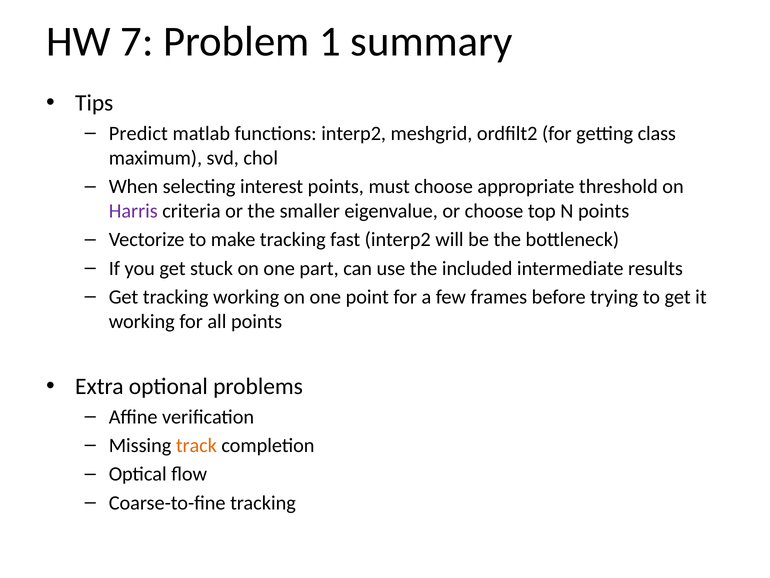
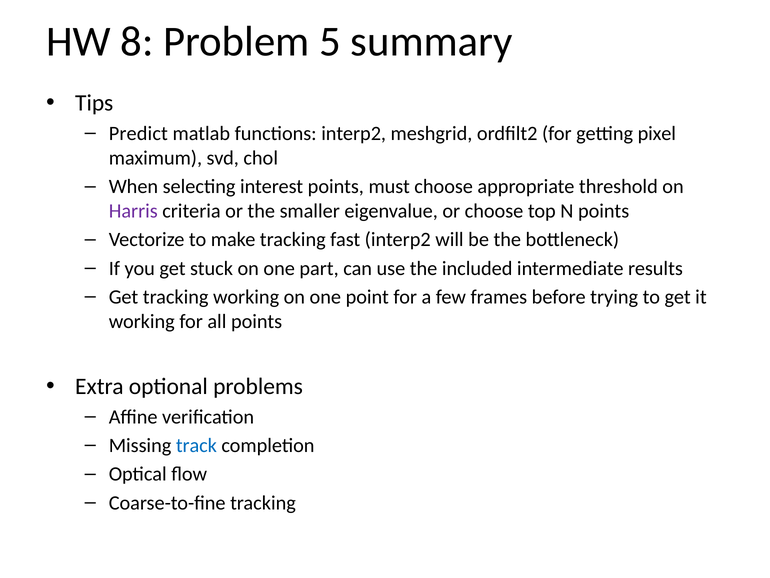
7: 7 -> 8 (137, 41)
1: 1 -> 5 (330, 41)
class: class -> pixel (657, 133)
track colour: orange -> blue (196, 445)
